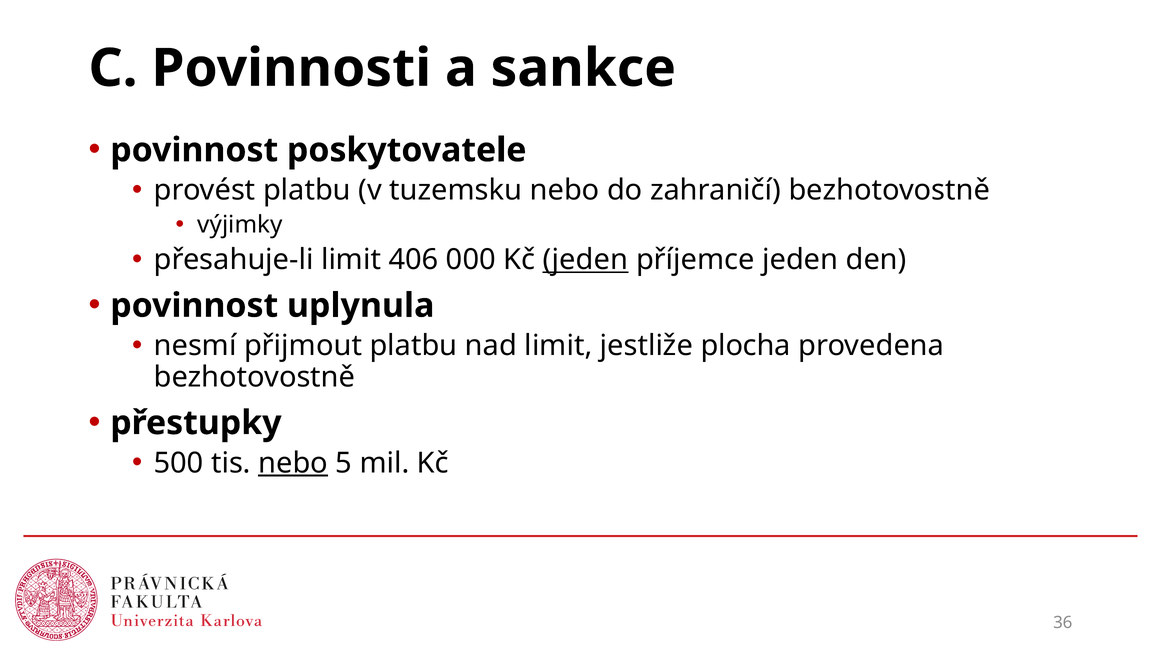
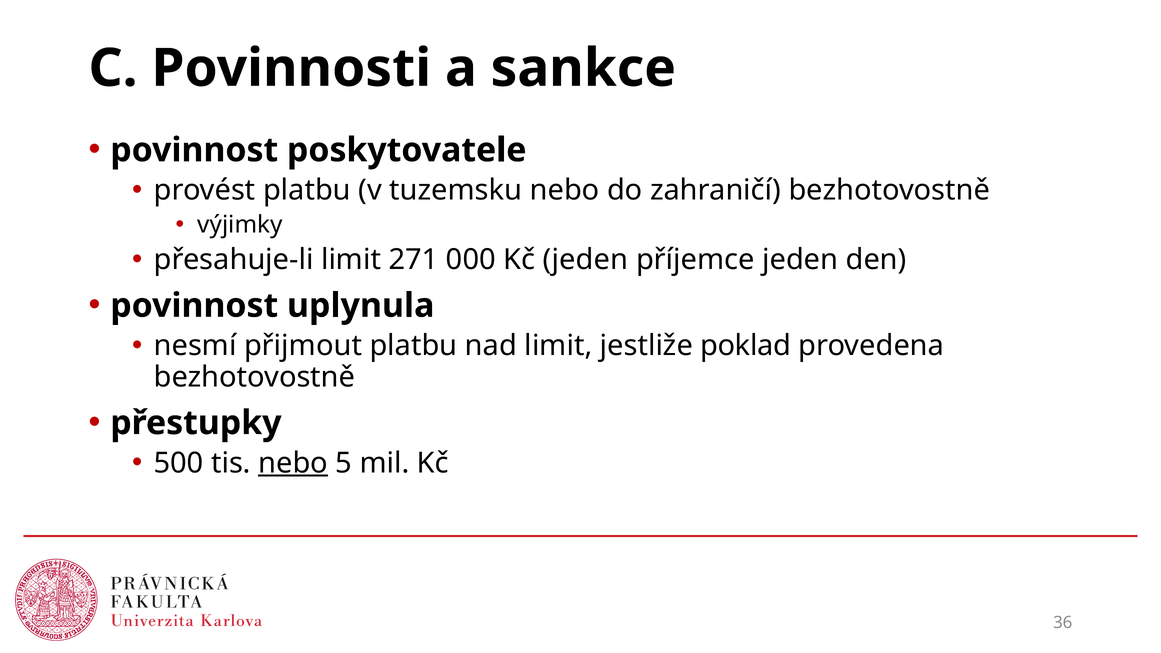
406: 406 -> 271 (414, 260)
jeden underline: present -> none (586, 260)
plocha: plocha -> poklad (746, 346)
